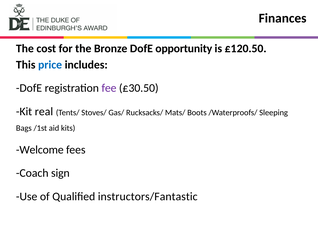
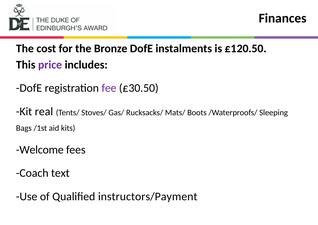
opportunity: opportunity -> instalments (184, 48)
price colour: blue -> purple (50, 65)
sign: sign -> text (60, 173)
instructors/Fantastic: instructors/Fantastic -> instructors/Payment (148, 196)
